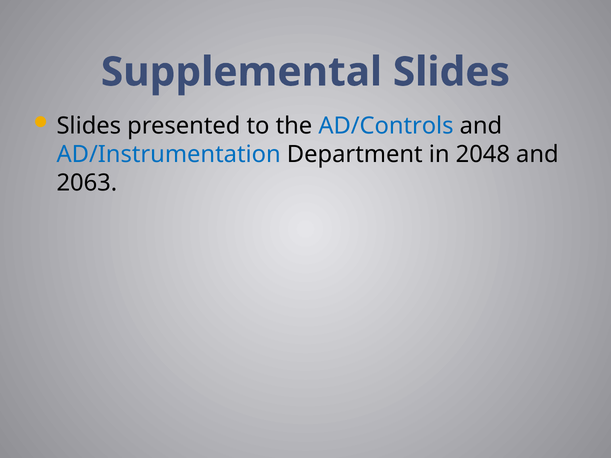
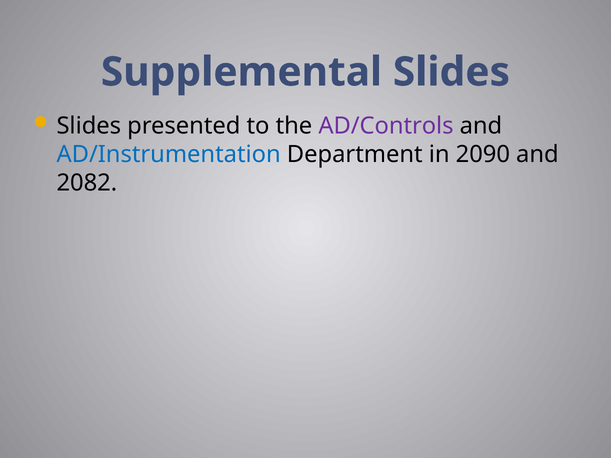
AD/Controls colour: blue -> purple (386, 126)
2048: 2048 -> 2090 (483, 154)
2063: 2063 -> 2082 (87, 183)
